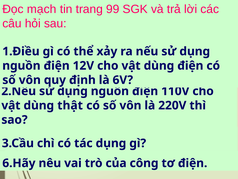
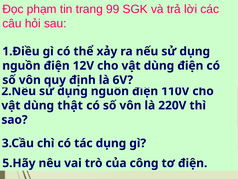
mạch: mạch -> phạm (42, 9)
6.Hãy: 6.Hãy -> 5.Hãy (19, 163)
